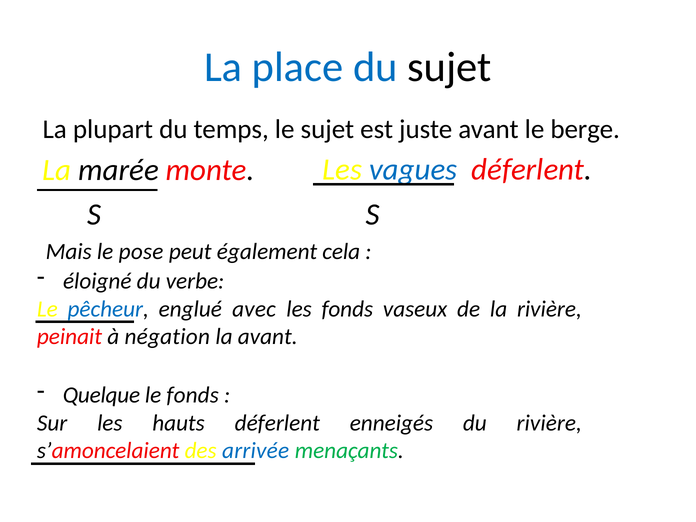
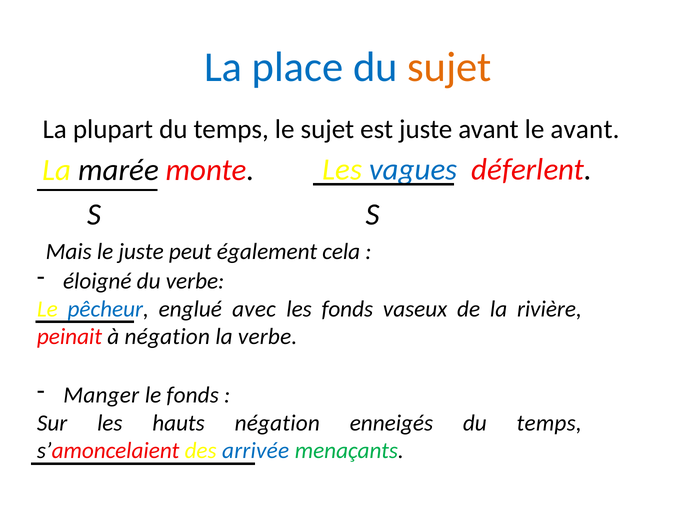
sujet colour: black -> orange (449, 67)
le berge: berge -> avant (585, 129)
le pose: pose -> juste (141, 251)
la avant: avant -> verbe (268, 337)
Quelque: Quelque -> Manger (101, 395)
hauts déferlent: déferlent -> négation (277, 423)
enneigés du rivière: rivière -> temps (549, 423)
